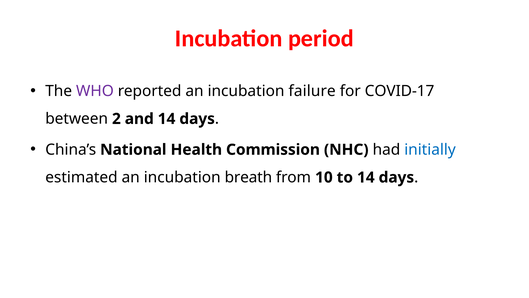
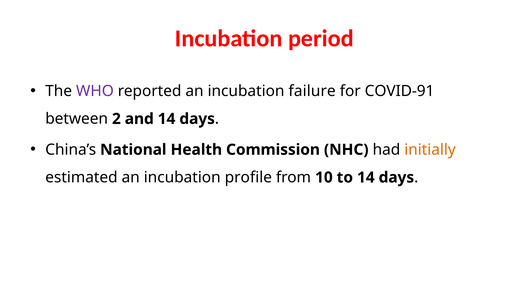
COVID-17: COVID-17 -> COVID-91 (400, 91)
initially colour: blue -> orange (430, 149)
breath: breath -> profile (248, 177)
